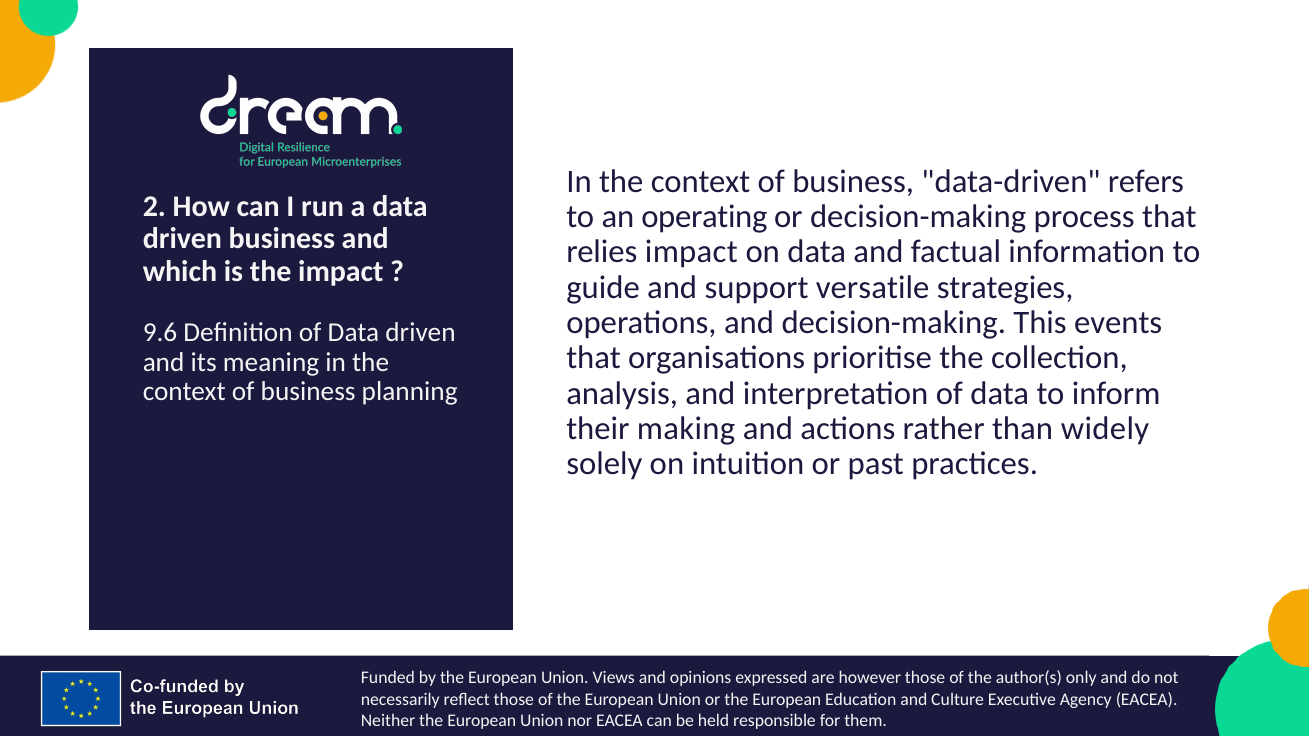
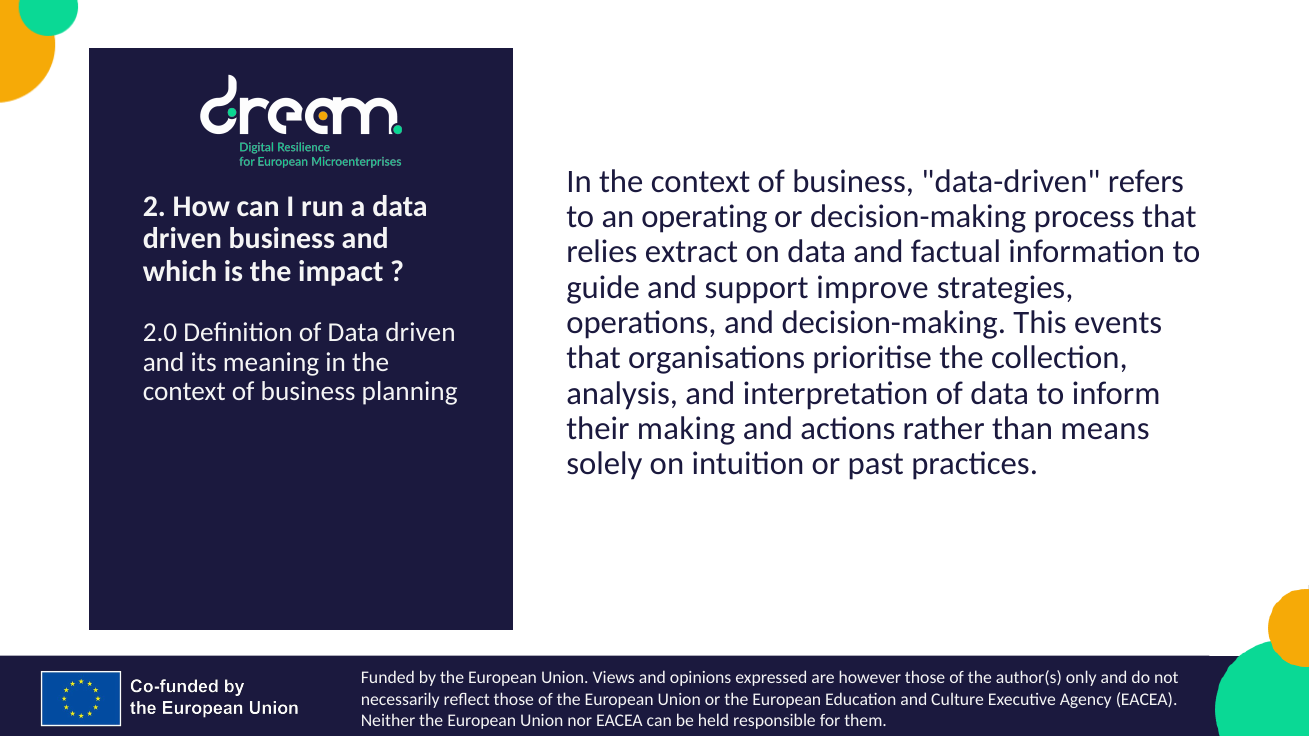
relies impact: impact -> extract (692, 252)
versatile: versatile -> improve (873, 287)
9.6: 9.6 -> 2.0 (160, 333)
widely: widely -> means (1105, 429)
